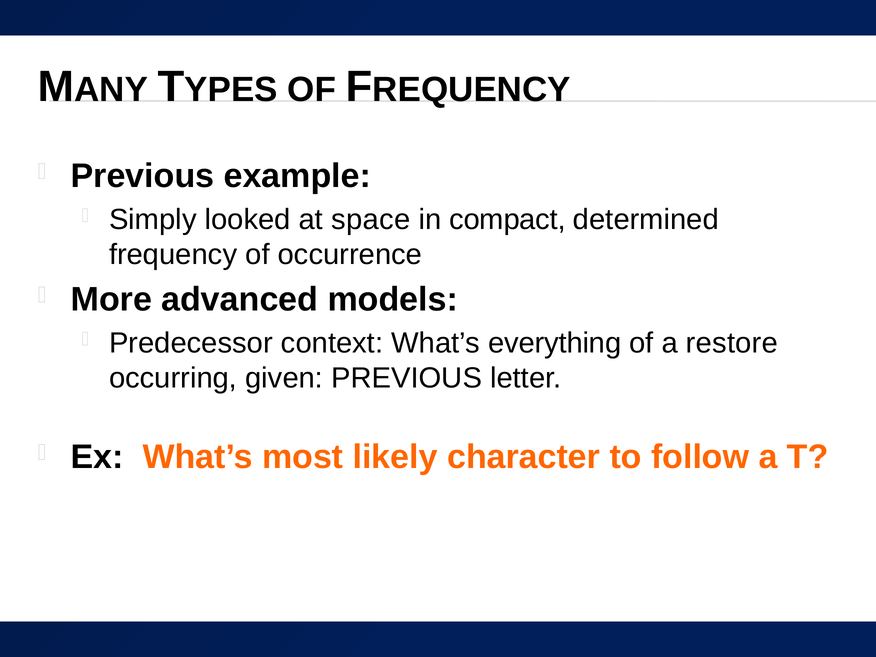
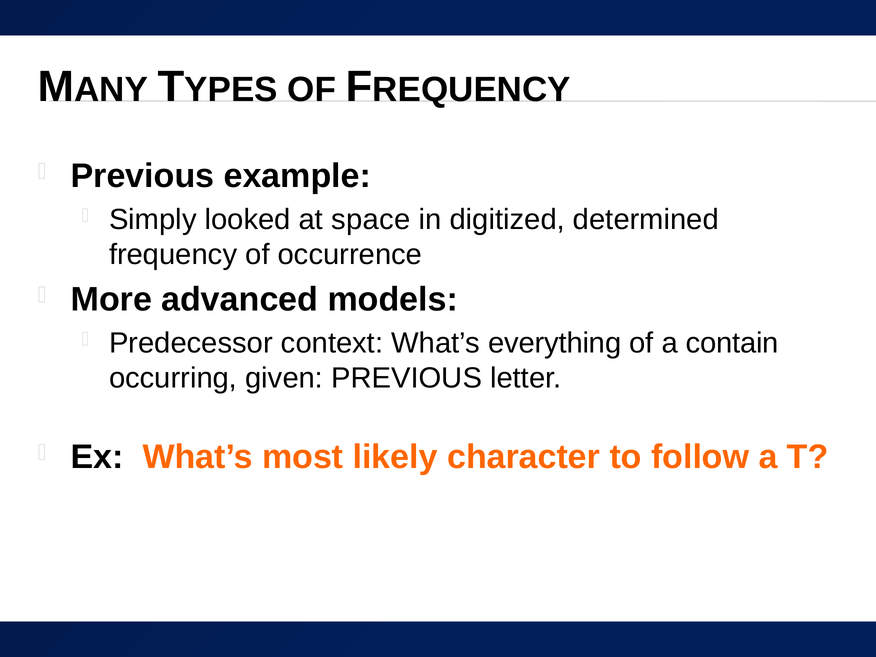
compact: compact -> digitized (507, 219)
restore: restore -> contain (732, 343)
